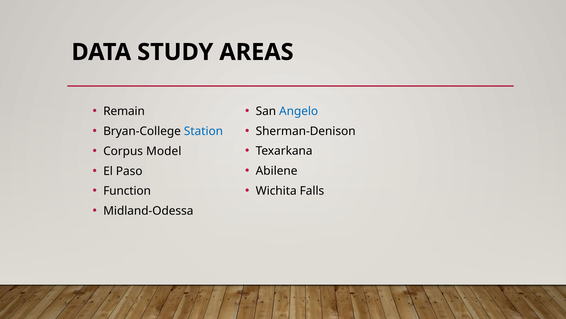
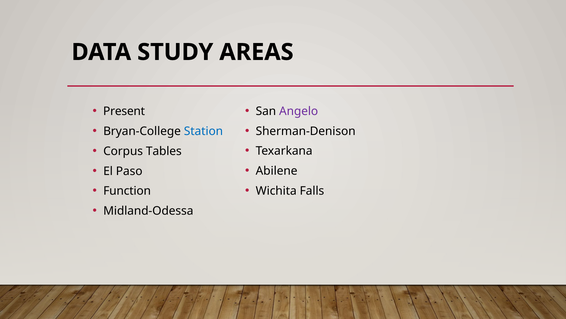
Remain: Remain -> Present (124, 111)
Angelo colour: blue -> purple (299, 111)
Model: Model -> Tables (164, 151)
